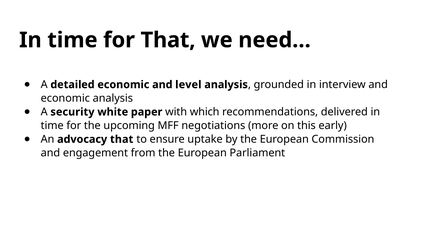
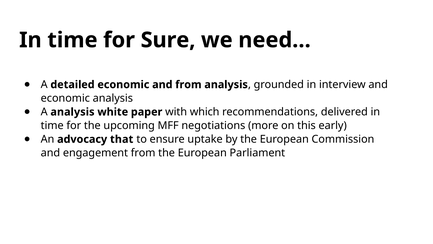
for That: That -> Sure (168, 40)
and level: level -> from (188, 84)
A security: security -> analysis (72, 112)
